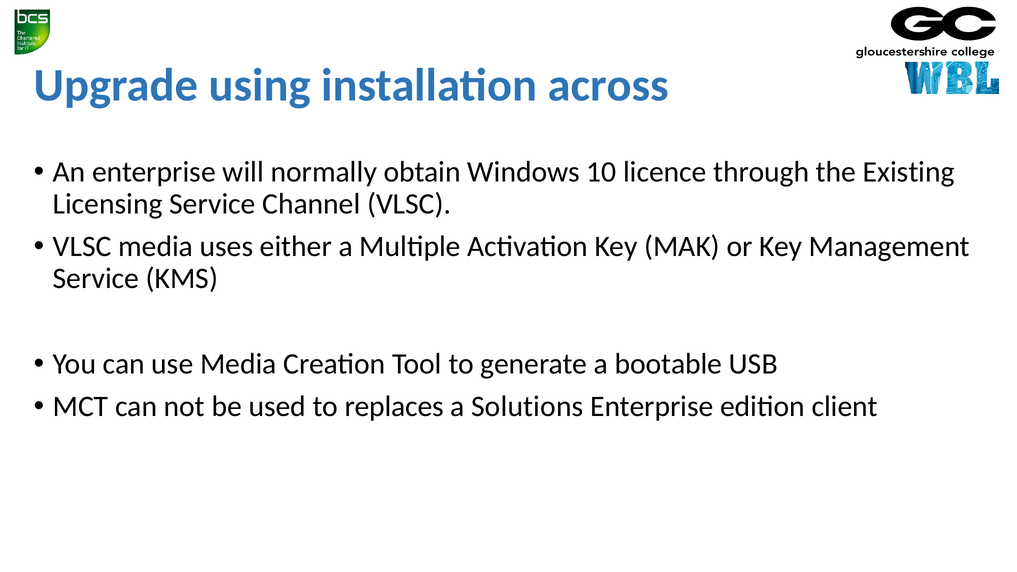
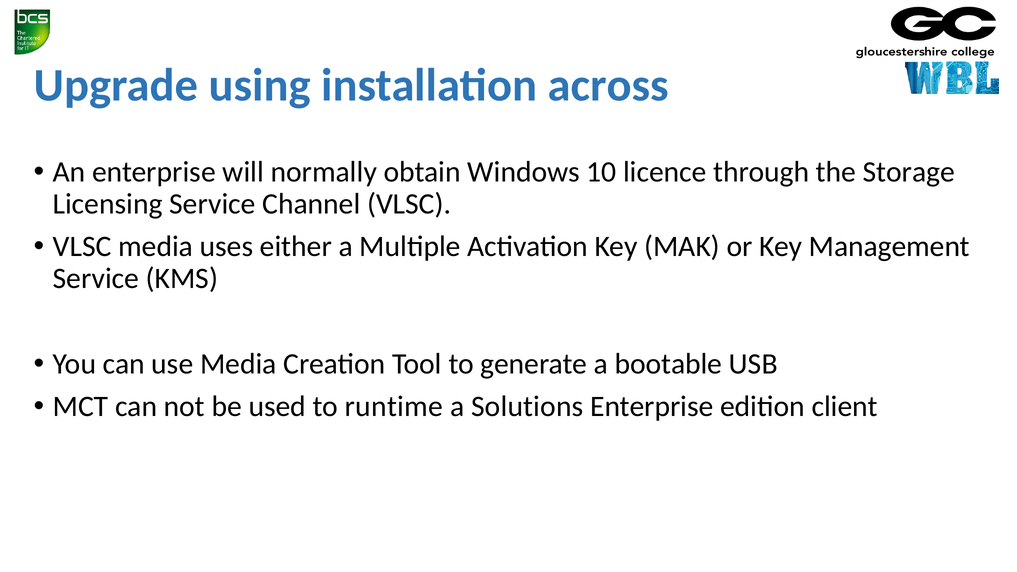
Existing: Existing -> Storage (909, 172)
replaces: replaces -> runtime (394, 407)
